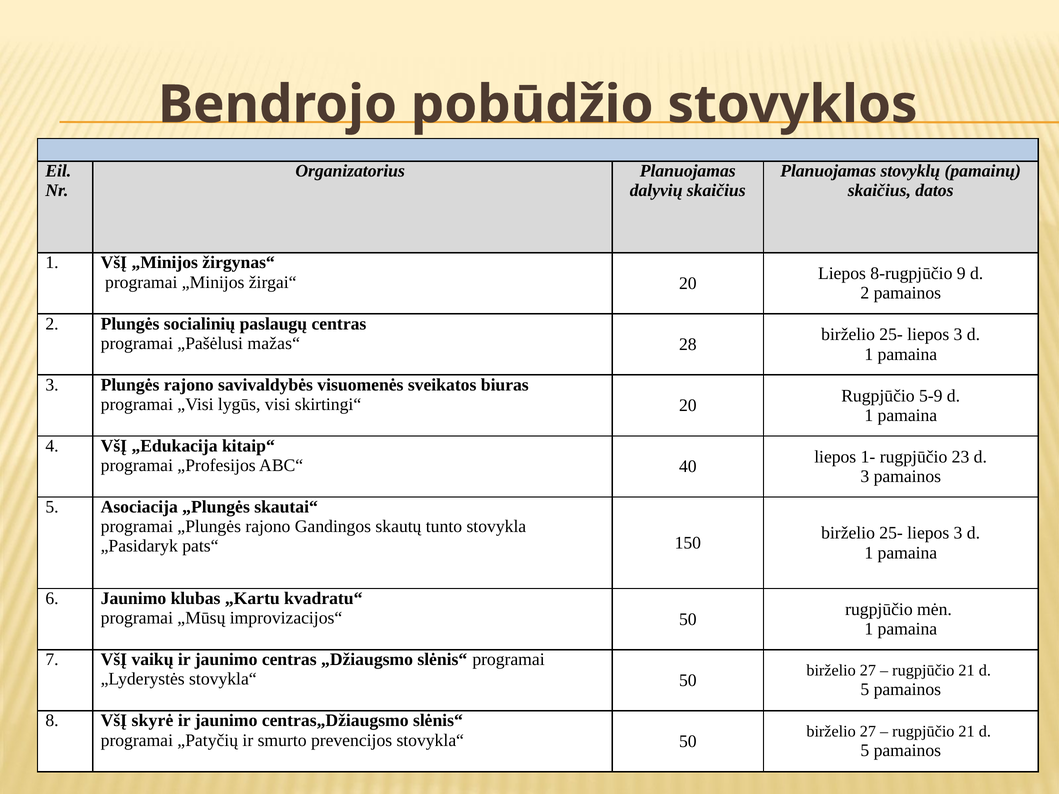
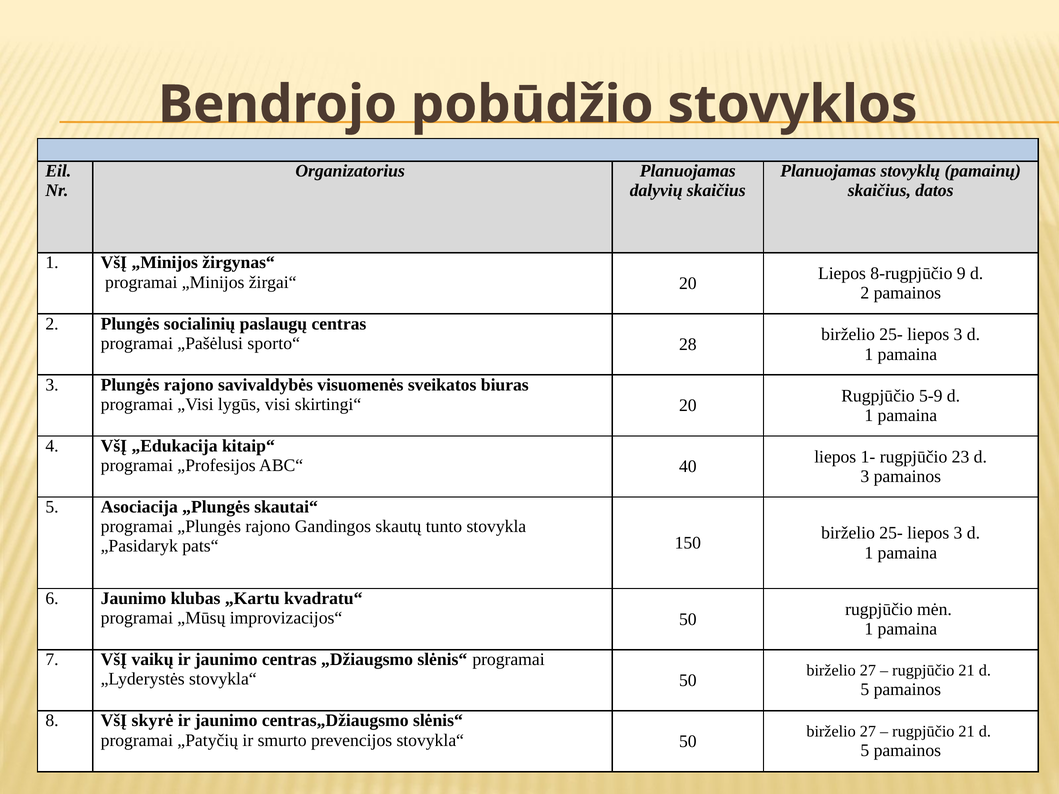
mažas“: mažas“ -> sporto“ (274, 343)
